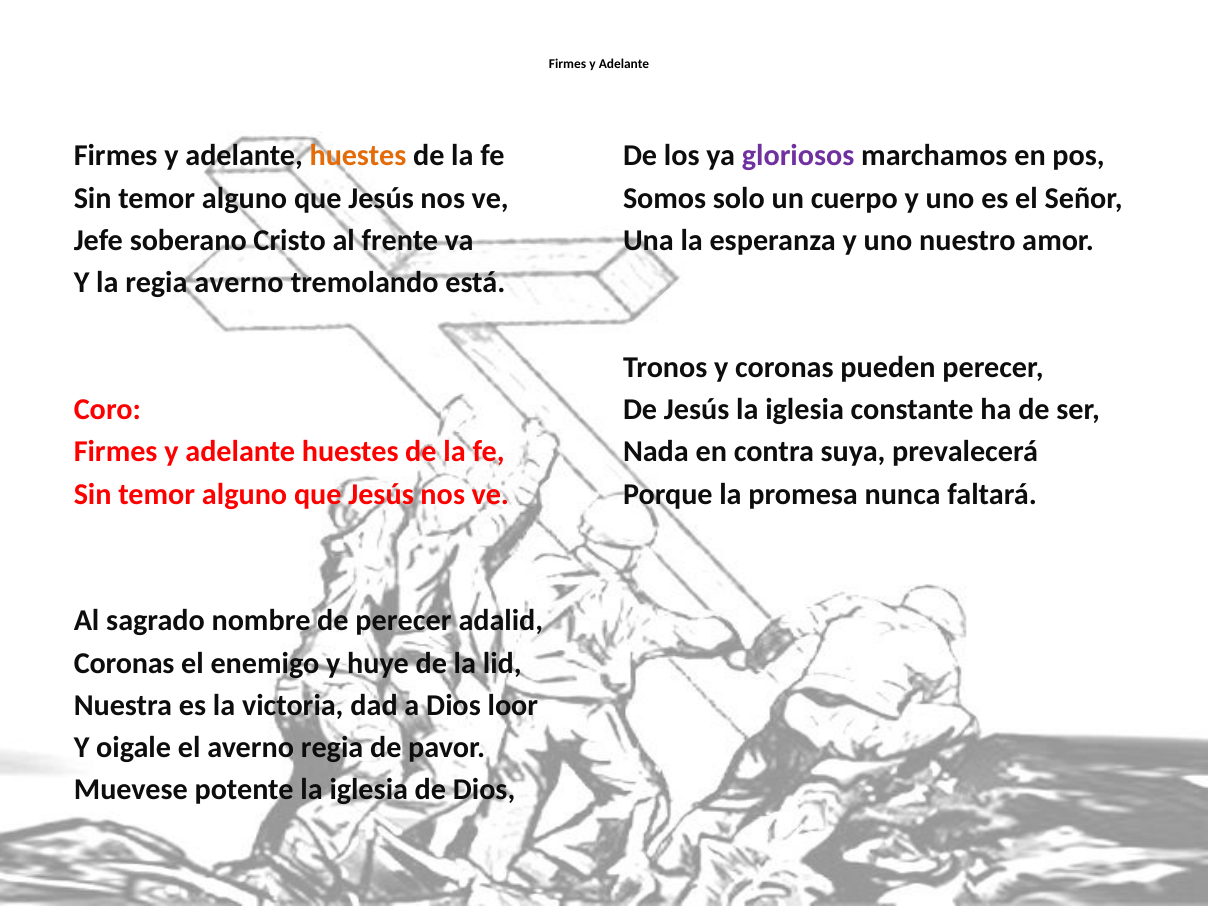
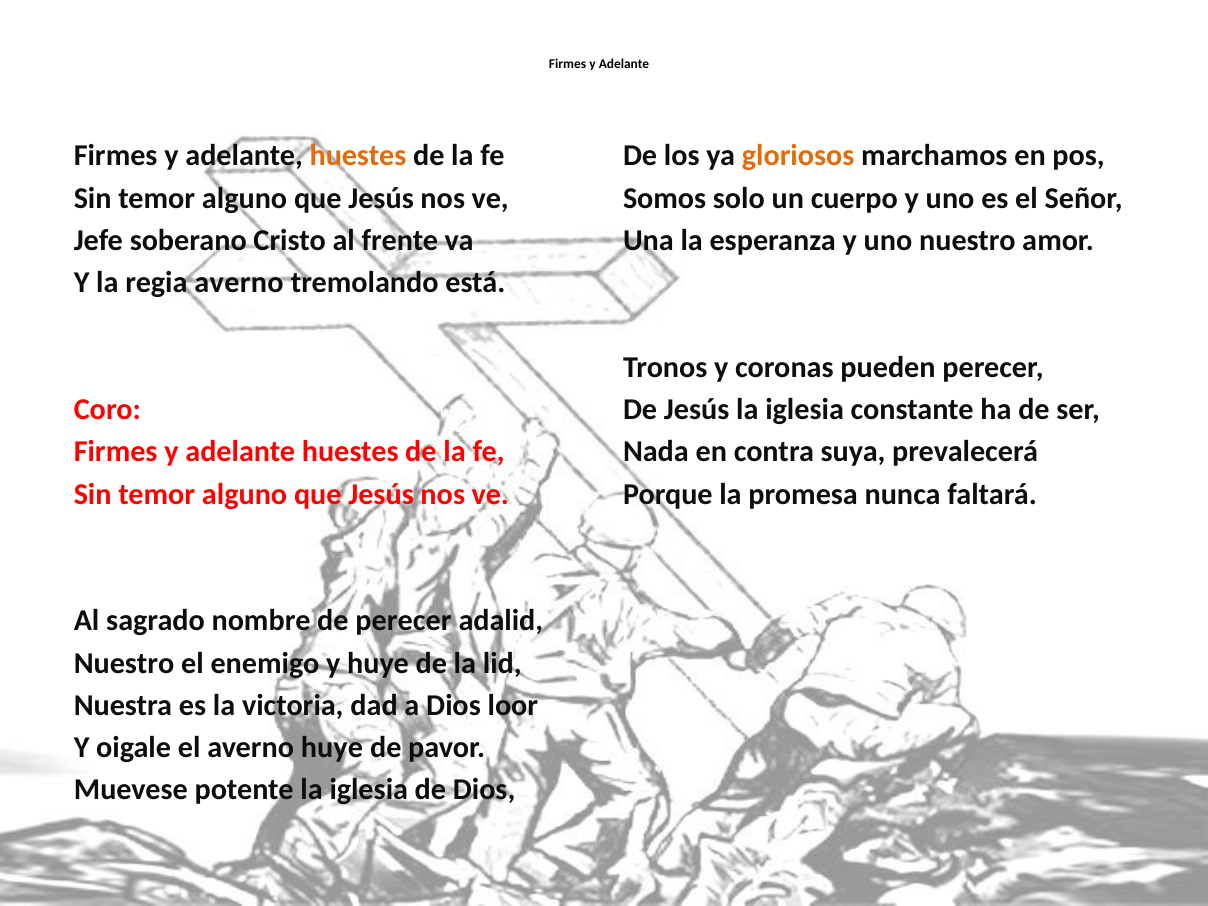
gloriosos colour: purple -> orange (798, 156)
Coronas: Coronas -> Nuestro (124, 663)
averno regia: regia -> huye (332, 748)
